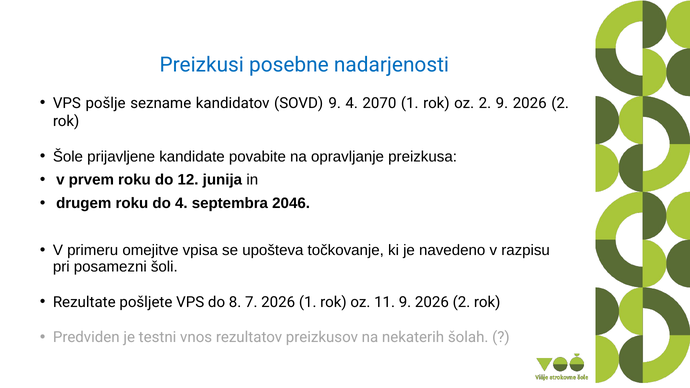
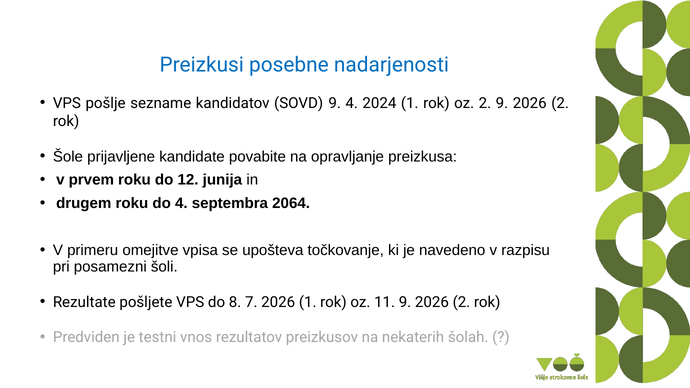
2070: 2070 -> 2024 (379, 103)
2046: 2046 -> 2064 (291, 203)
